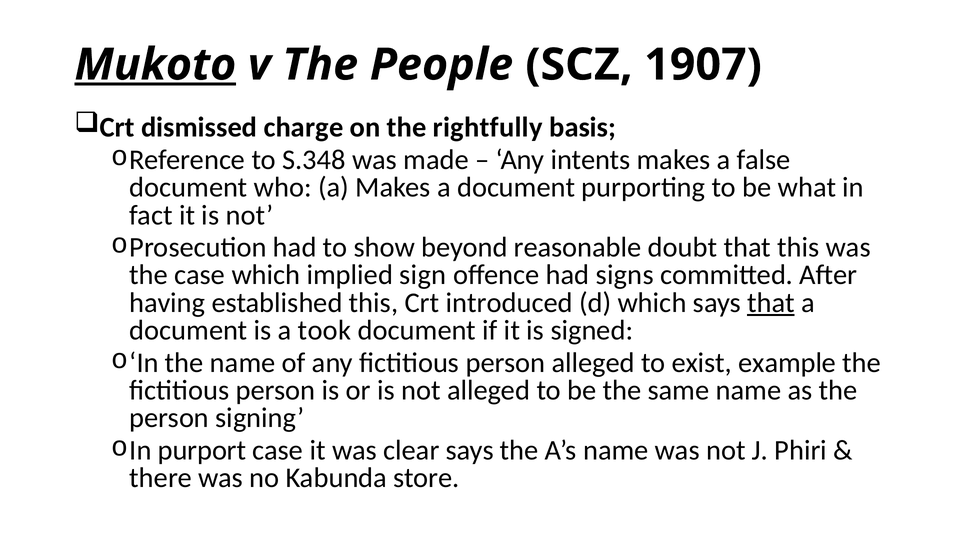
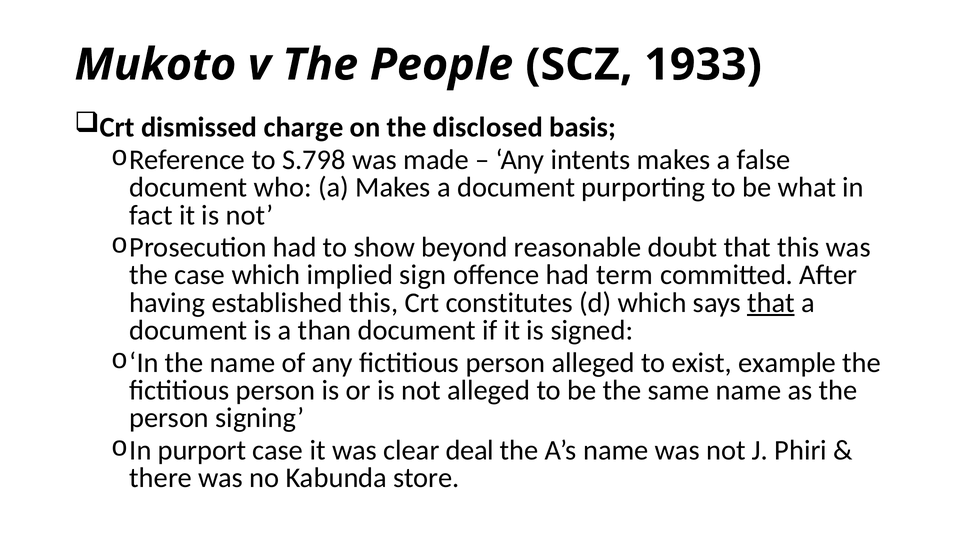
Mukoto underline: present -> none (155, 65)
1907: 1907 -> 1933 (703, 65)
rightfully: rightfully -> disclosed (488, 128)
S.348: S.348 -> S.798 (314, 160)
signs: signs -> term (625, 275)
introduced: introduced -> constitutes (509, 303)
took: took -> than (325, 331)
clear says: says -> deal (470, 451)
